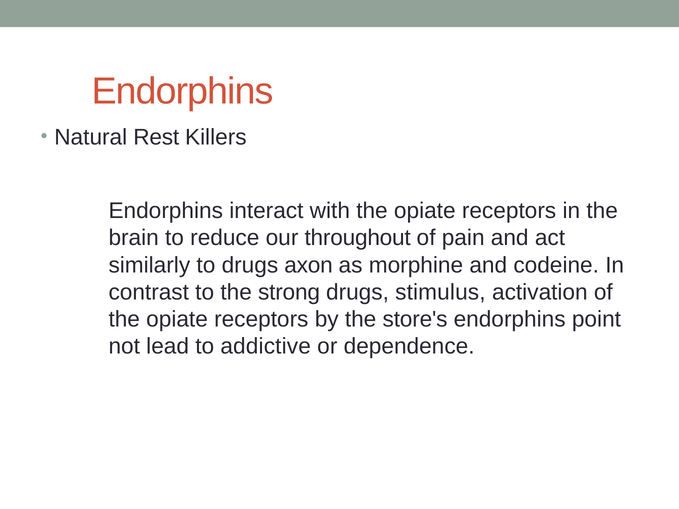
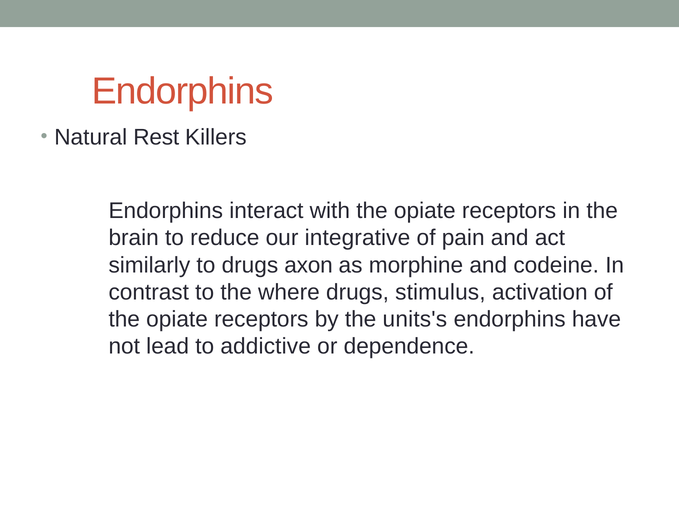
throughout: throughout -> integrative (357, 238)
strong: strong -> where (289, 292)
store's: store's -> units's (415, 320)
point: point -> have (596, 320)
